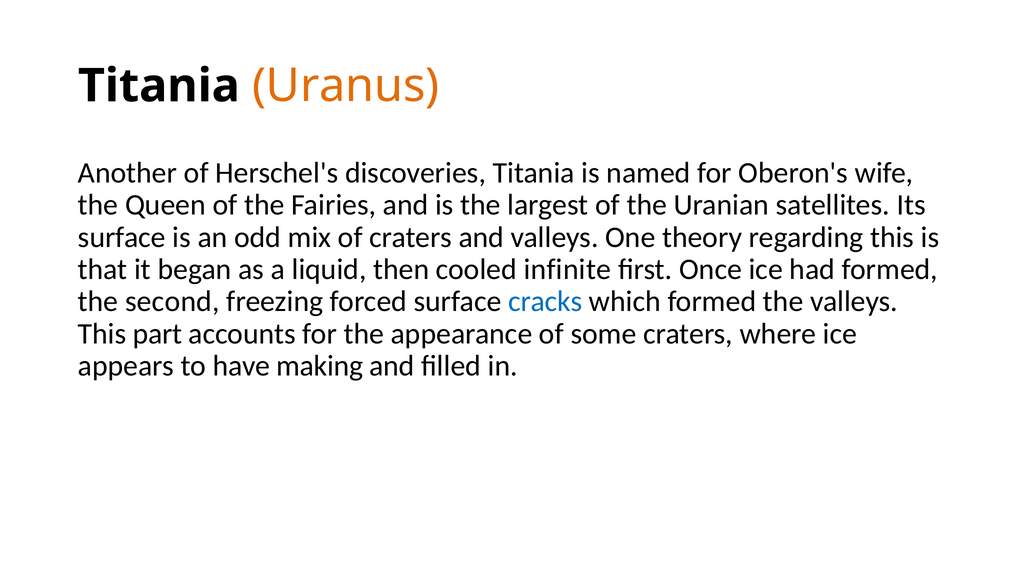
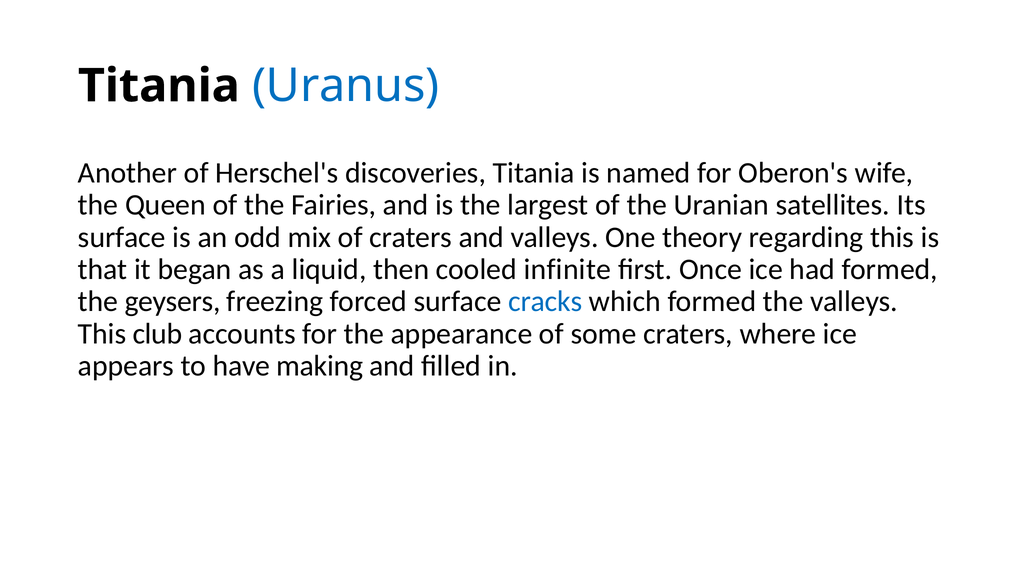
Uranus colour: orange -> blue (346, 86)
second: second -> geysers (173, 302)
part: part -> club (158, 334)
